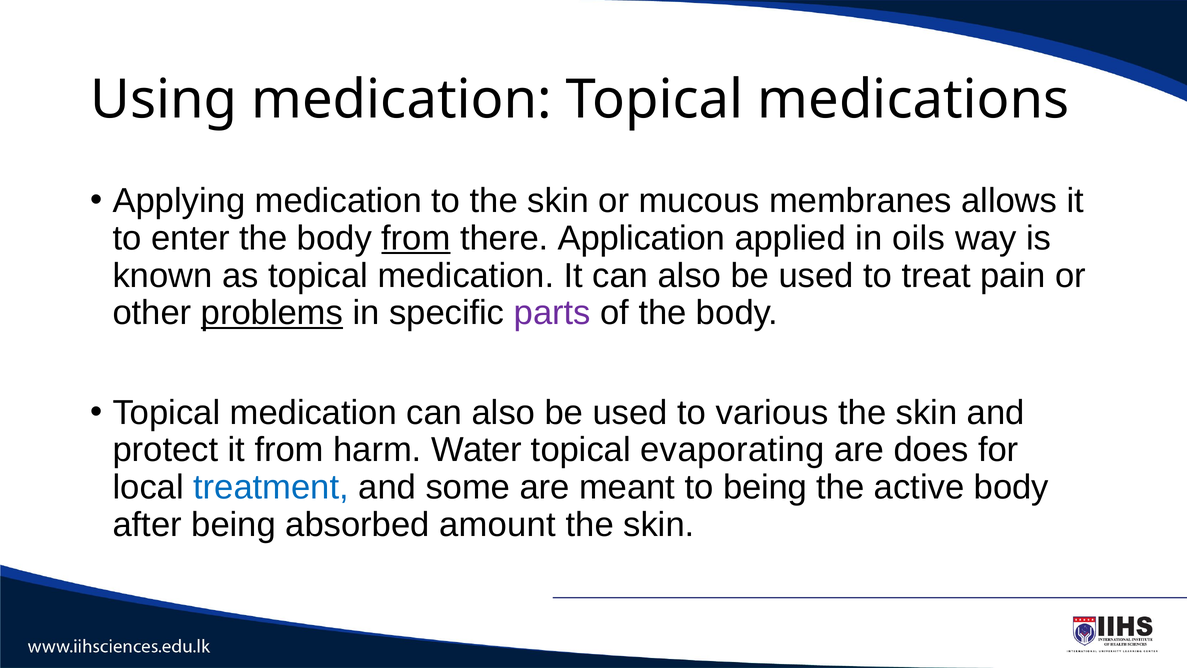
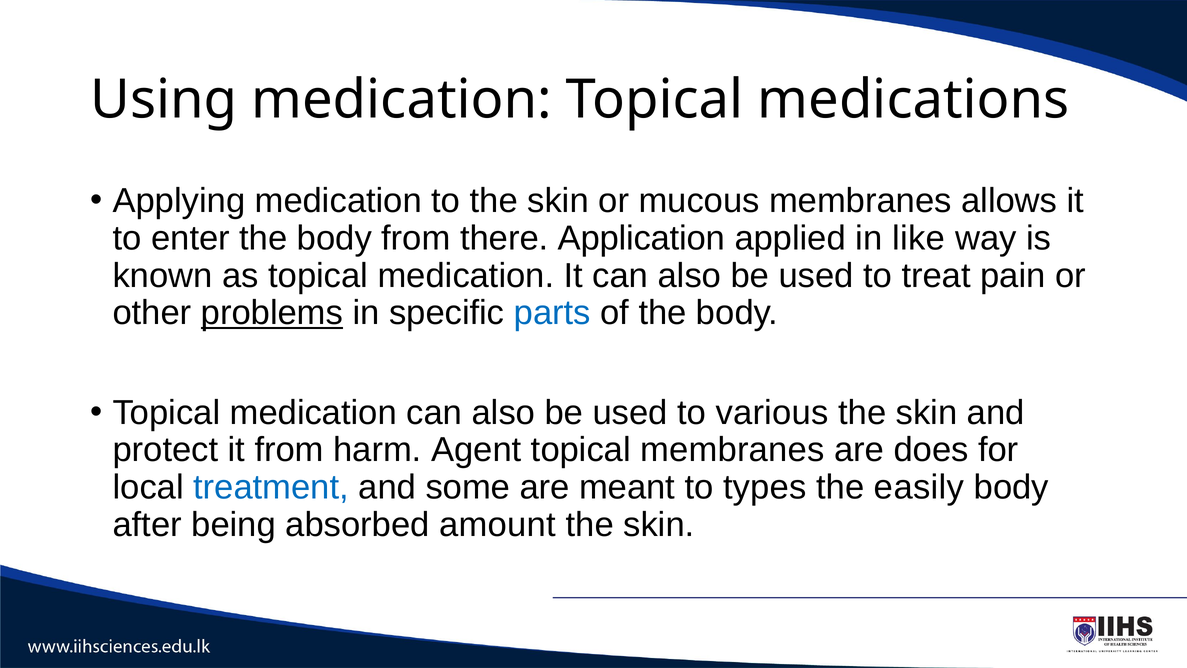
from underline: present -> none (416, 238)
oils: oils -> like (919, 238)
parts colour: purple -> blue (552, 313)
Water: Water -> Agent (476, 450)
topical evaporating: evaporating -> membranes (732, 450)
to being: being -> types (765, 487)
active: active -> easily (919, 487)
